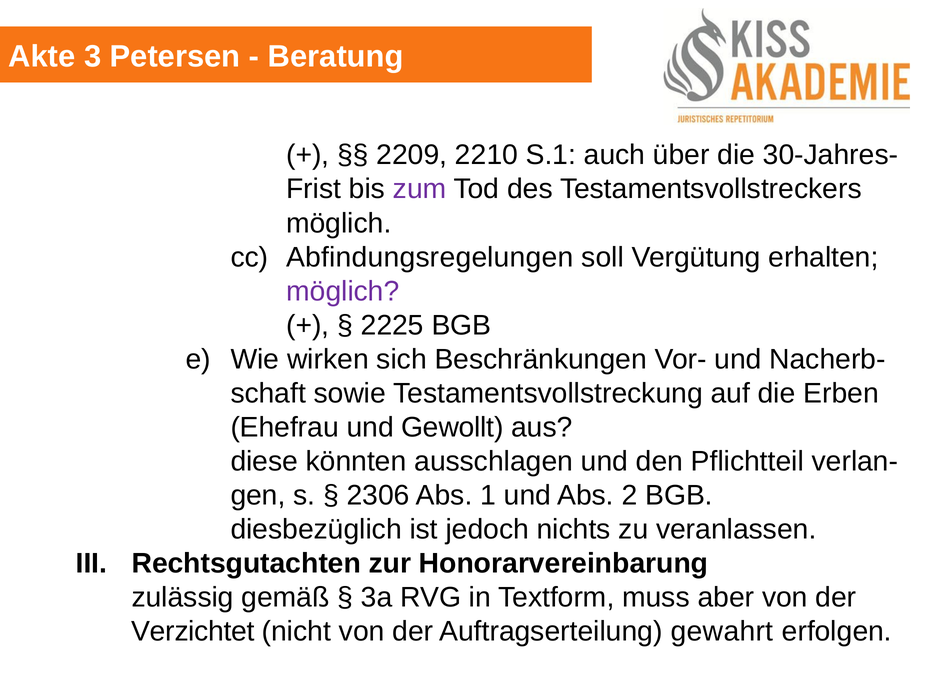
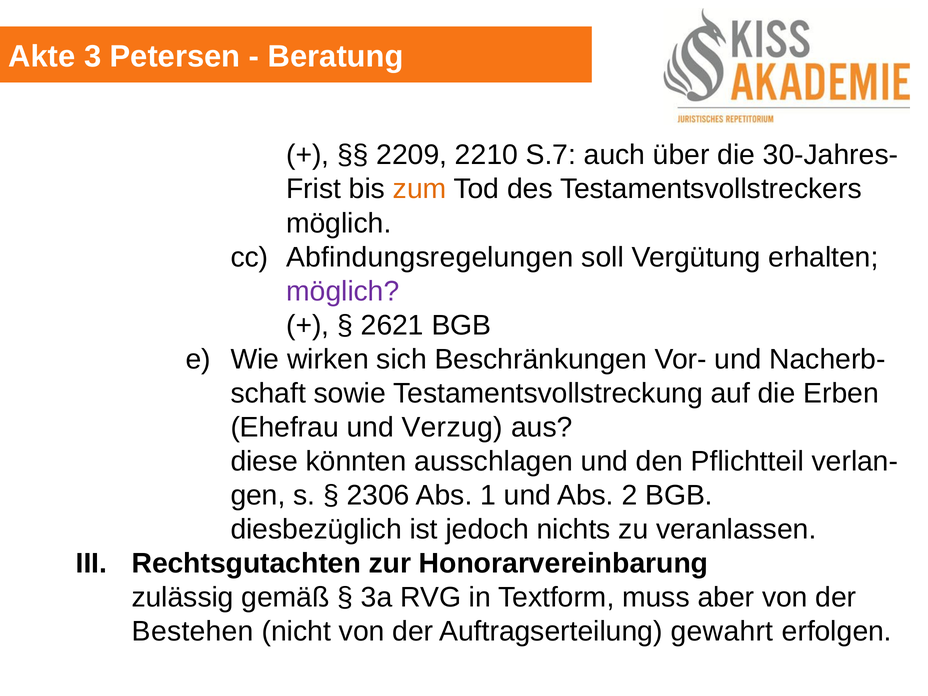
S.1: S.1 -> S.7 (551, 155)
zum colour: purple -> orange (420, 189)
2225: 2225 -> 2621 (392, 325)
Gewollt: Gewollt -> Verzug (452, 427)
Verzichtet: Verzichtet -> Bestehen (193, 631)
